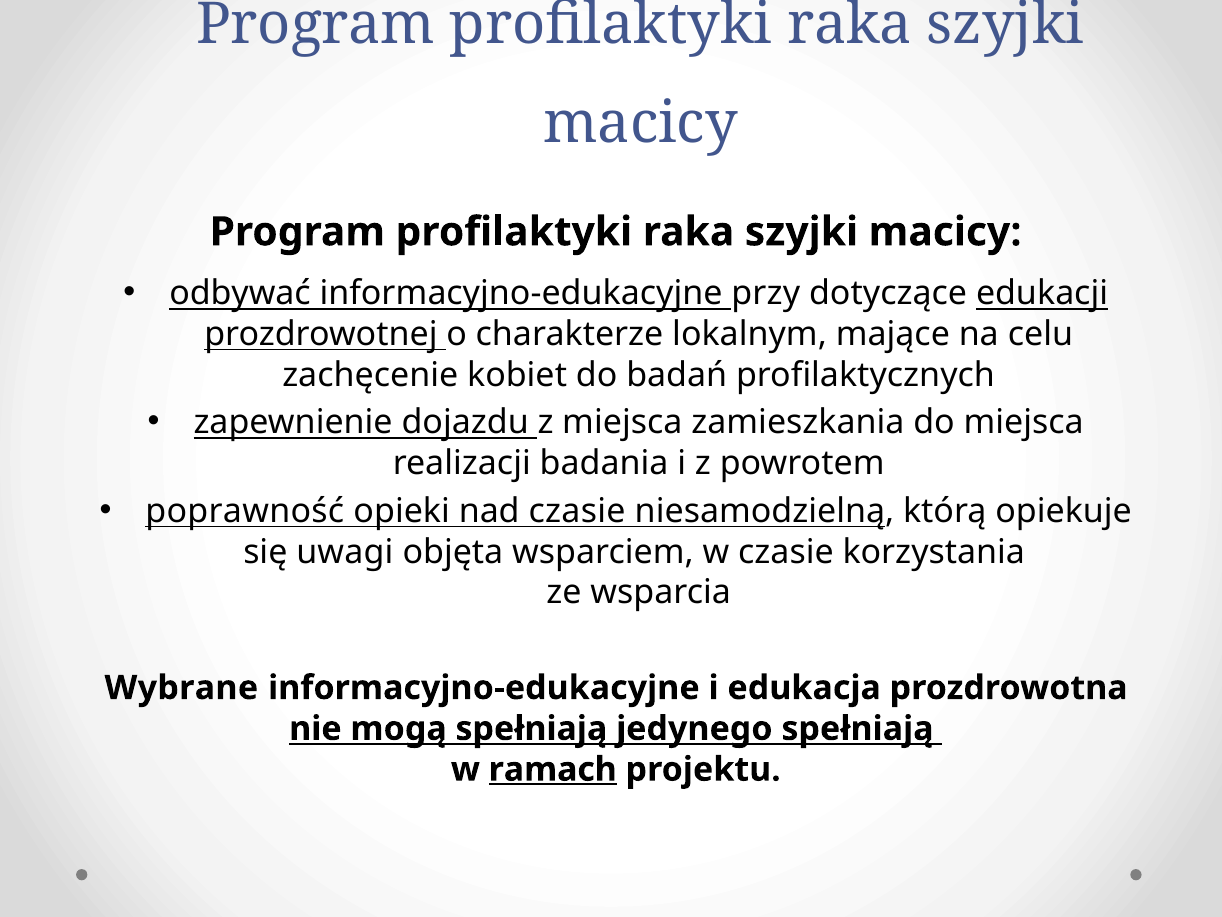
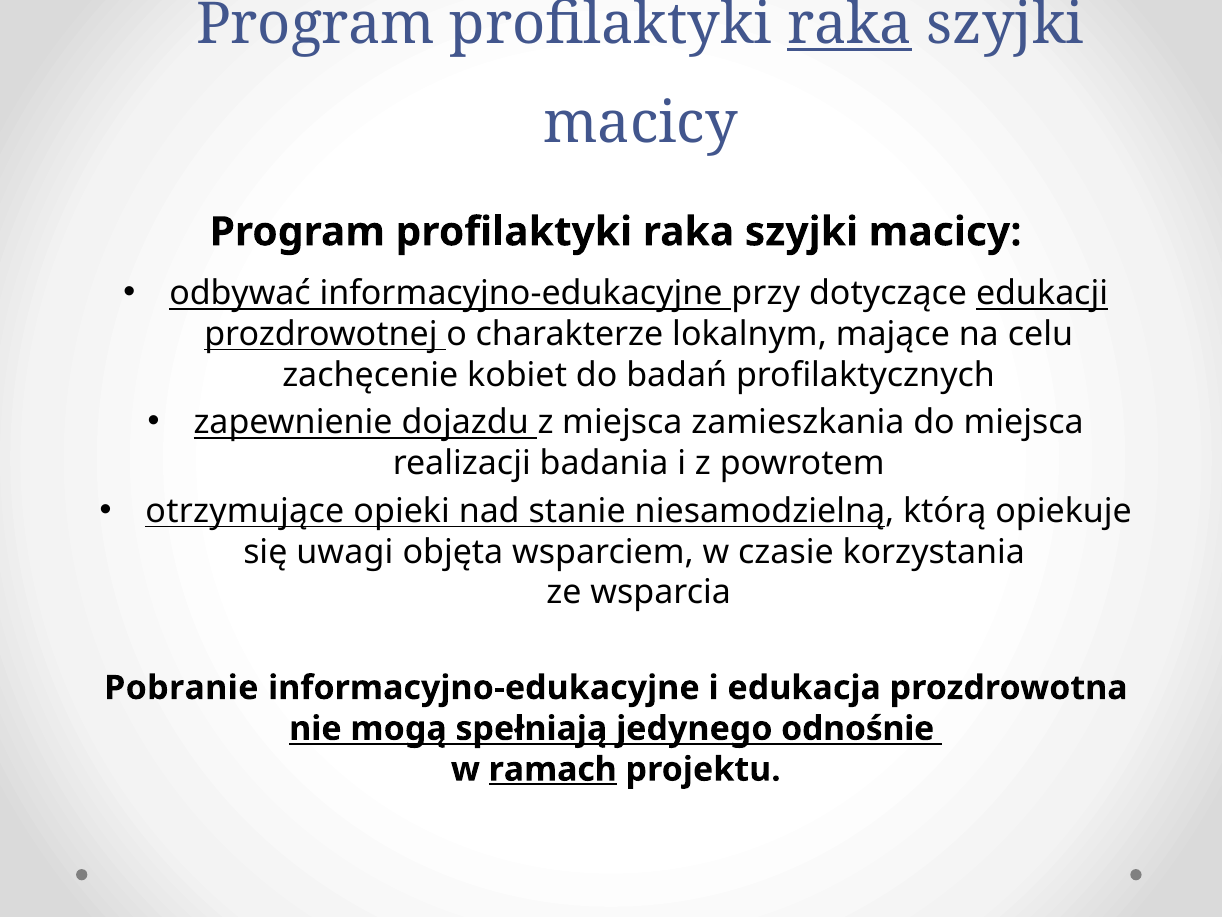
raka underline: none -> present (850, 25)
poprawność: poprawność -> otrzymujące (245, 511)
nad czasie: czasie -> stanie (577, 511)
Wybrane: Wybrane -> Pobranie (181, 687)
jedynego spełniają: spełniają -> odnośnie (858, 728)
